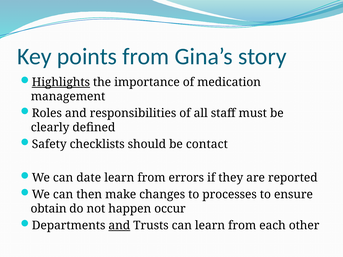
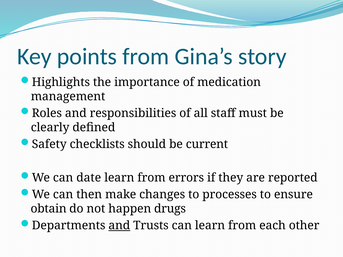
Highlights underline: present -> none (61, 82)
contact: contact -> current (207, 144)
occur: occur -> drugs (170, 209)
